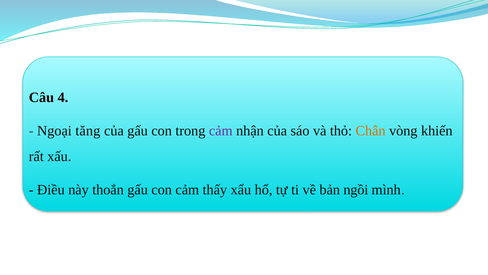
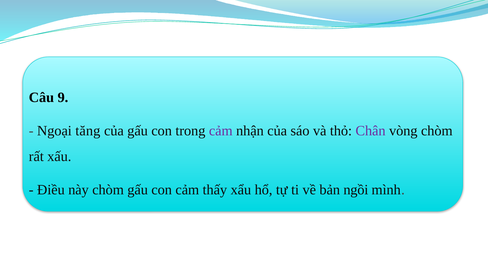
4: 4 -> 9 (63, 97)
Chân colour: orange -> purple (371, 131)
vòng khiến: khiến -> chòm (437, 131)
này thoắn: thoắn -> chòm (108, 190)
